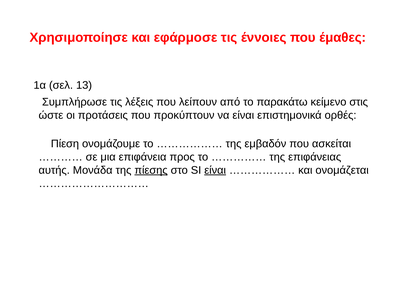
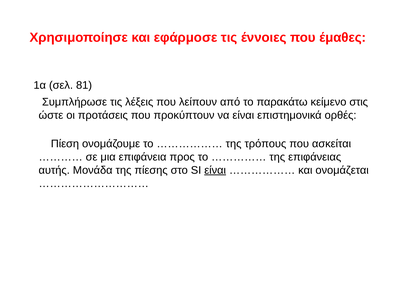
13: 13 -> 81 (84, 85)
εμβαδόν: εμβαδόν -> τρόπους (265, 144)
πίεσης underline: present -> none (151, 170)
